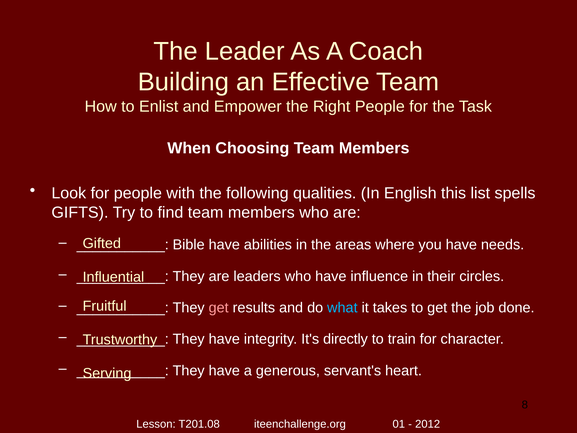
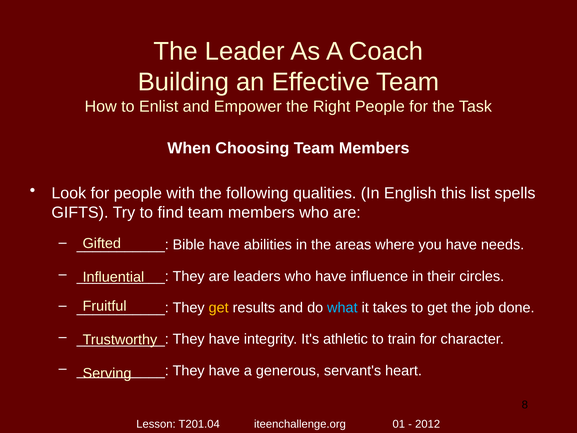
get colour: pink -> yellow (219, 308)
directly: directly -> athletic (345, 339)
T201.08: T201.08 -> T201.04 (199, 424)
